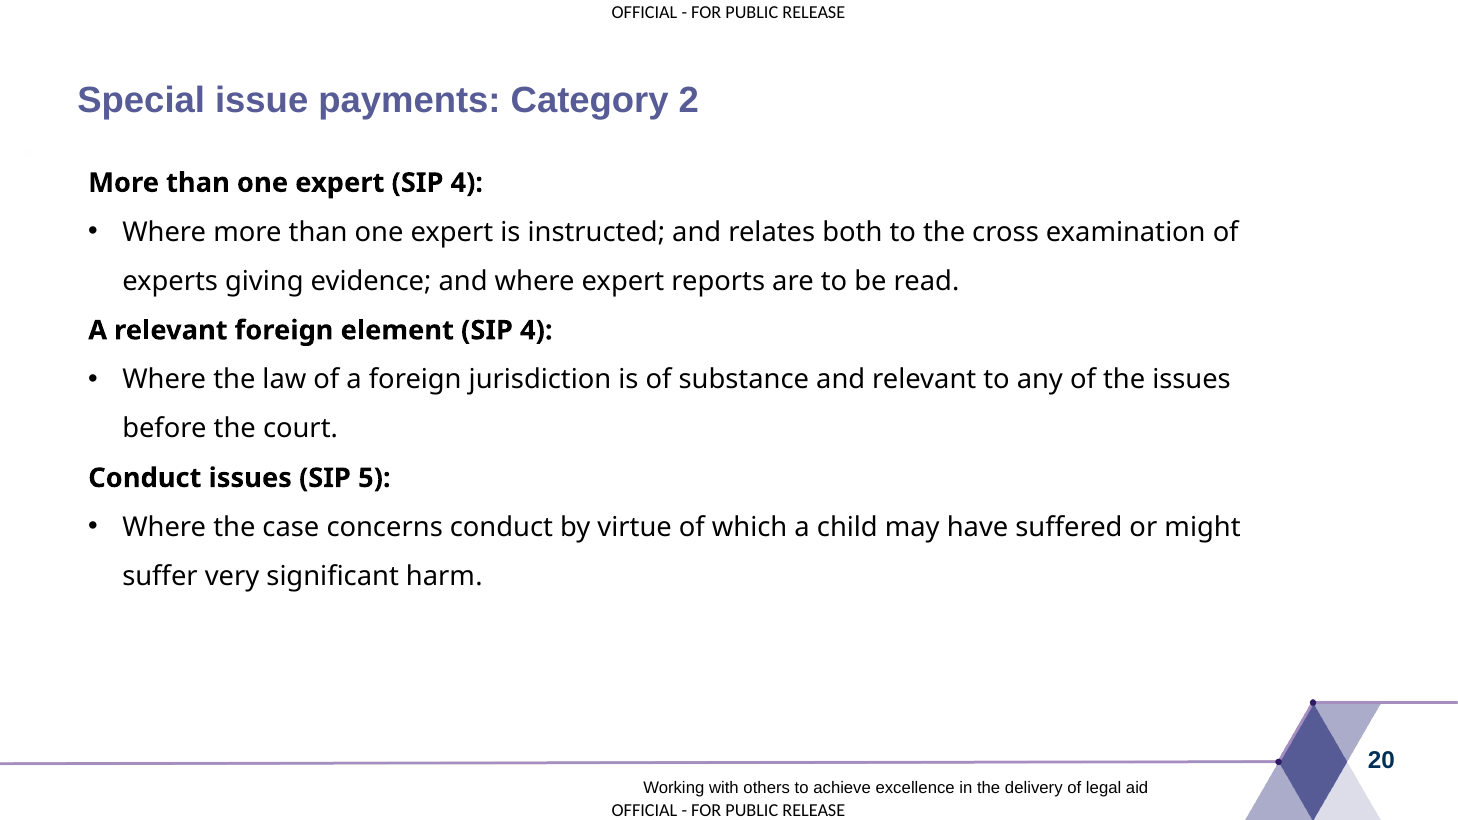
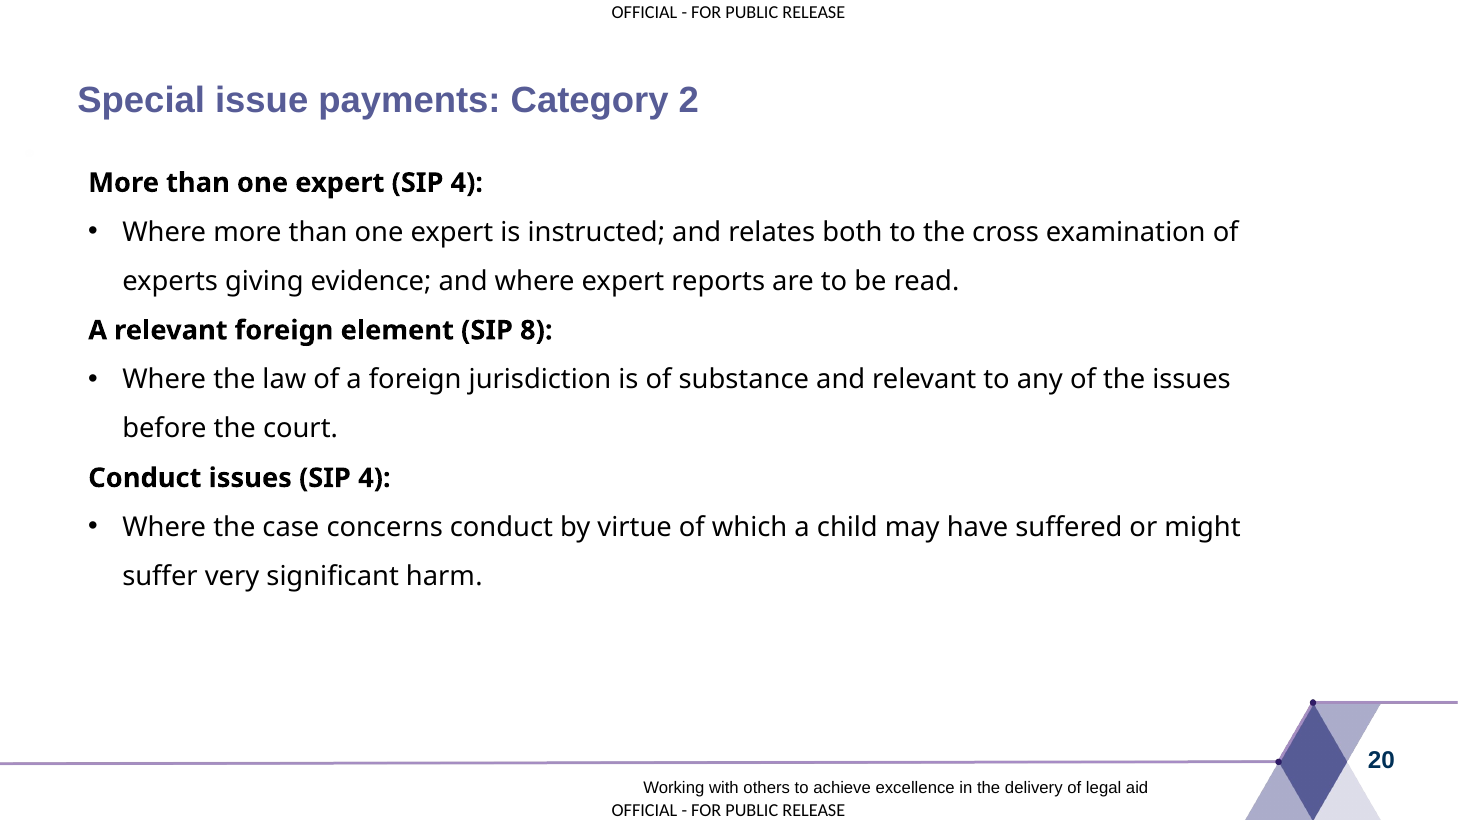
element SIP 4: 4 -> 8 (536, 330)
issues SIP 5: 5 -> 4 (374, 478)
